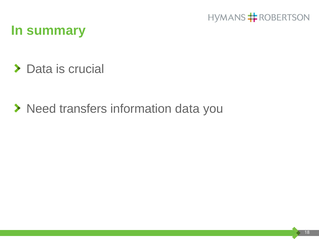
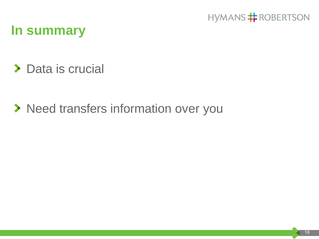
information data: data -> over (187, 109)
